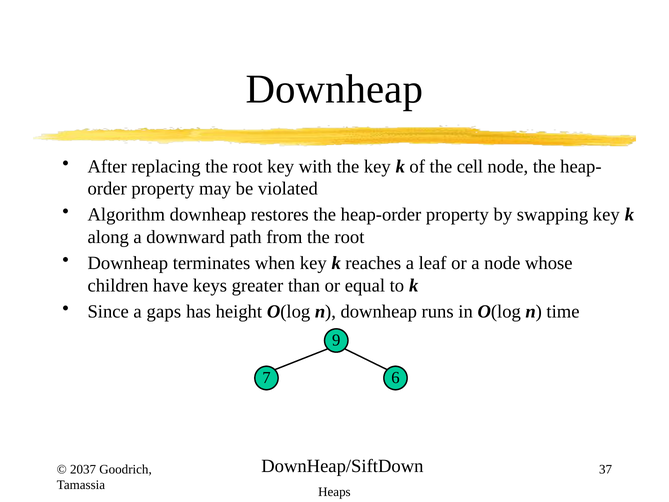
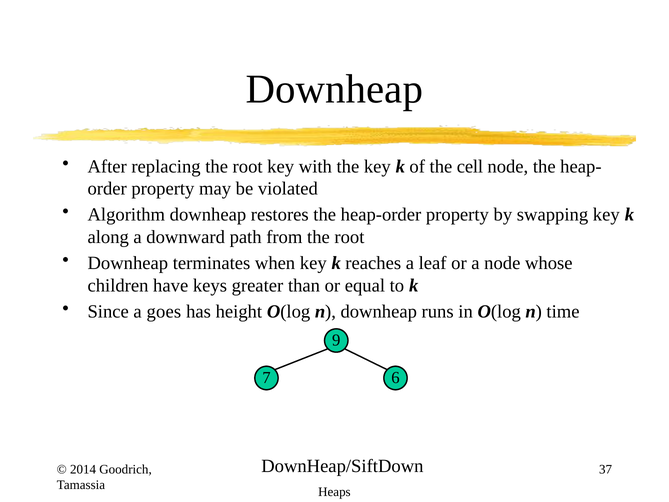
gaps: gaps -> goes (164, 311)
2037: 2037 -> 2014 (83, 469)
